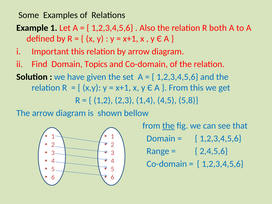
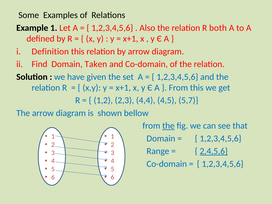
Important: Important -> Definition (50, 51)
Topics: Topics -> Taken (96, 64)
1,4: 1,4 -> 4,4 (146, 100)
5,8: 5,8 -> 5,7 (188, 100)
2,4,5,6 underline: none -> present (214, 151)
